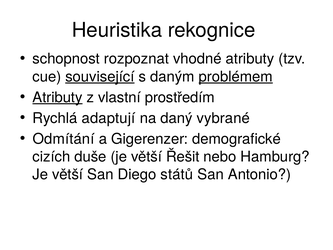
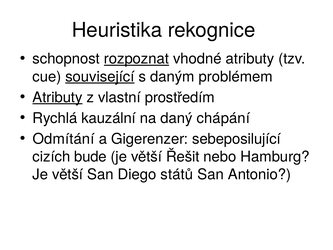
rozpoznat underline: none -> present (136, 59)
problémem underline: present -> none (236, 77)
adaptují: adaptují -> kauzální (109, 118)
vybrané: vybrané -> chápání (223, 118)
demografické: demografické -> sebeposilující (237, 139)
duše: duše -> bude (90, 157)
